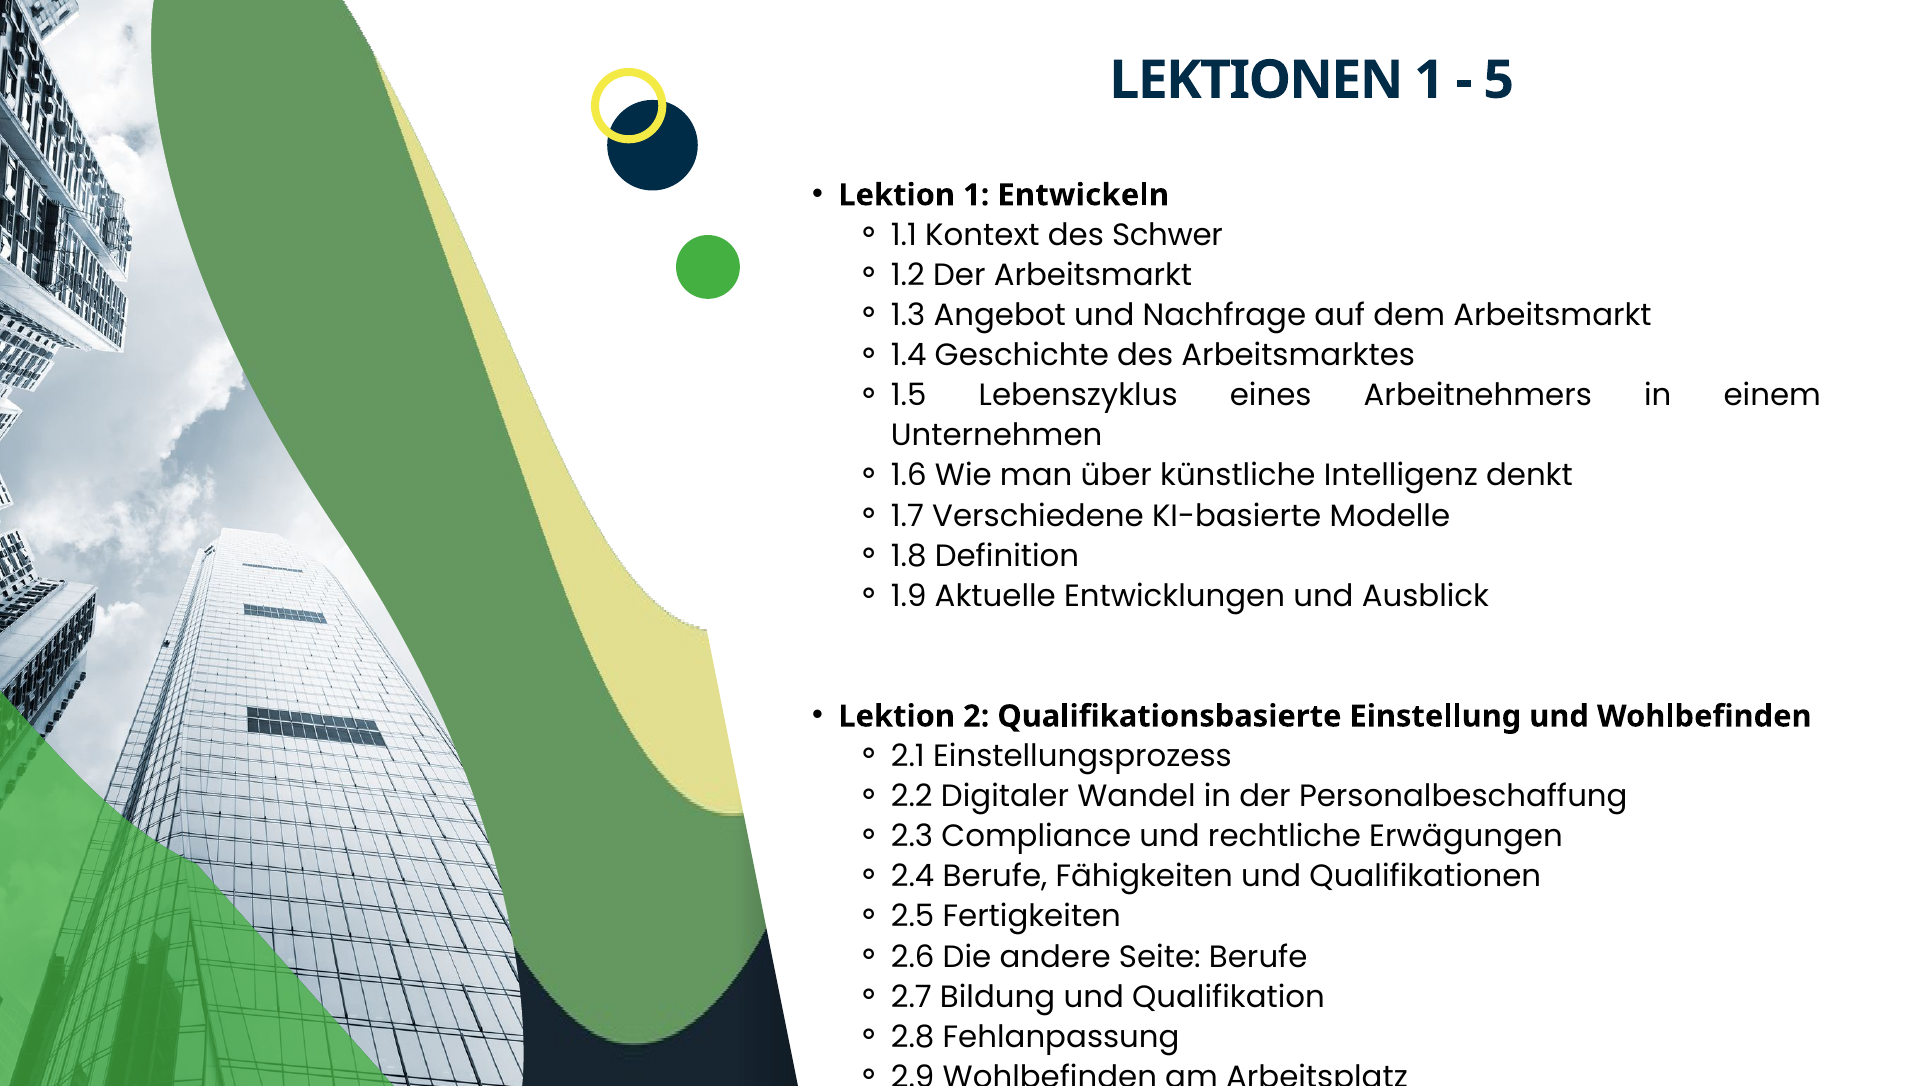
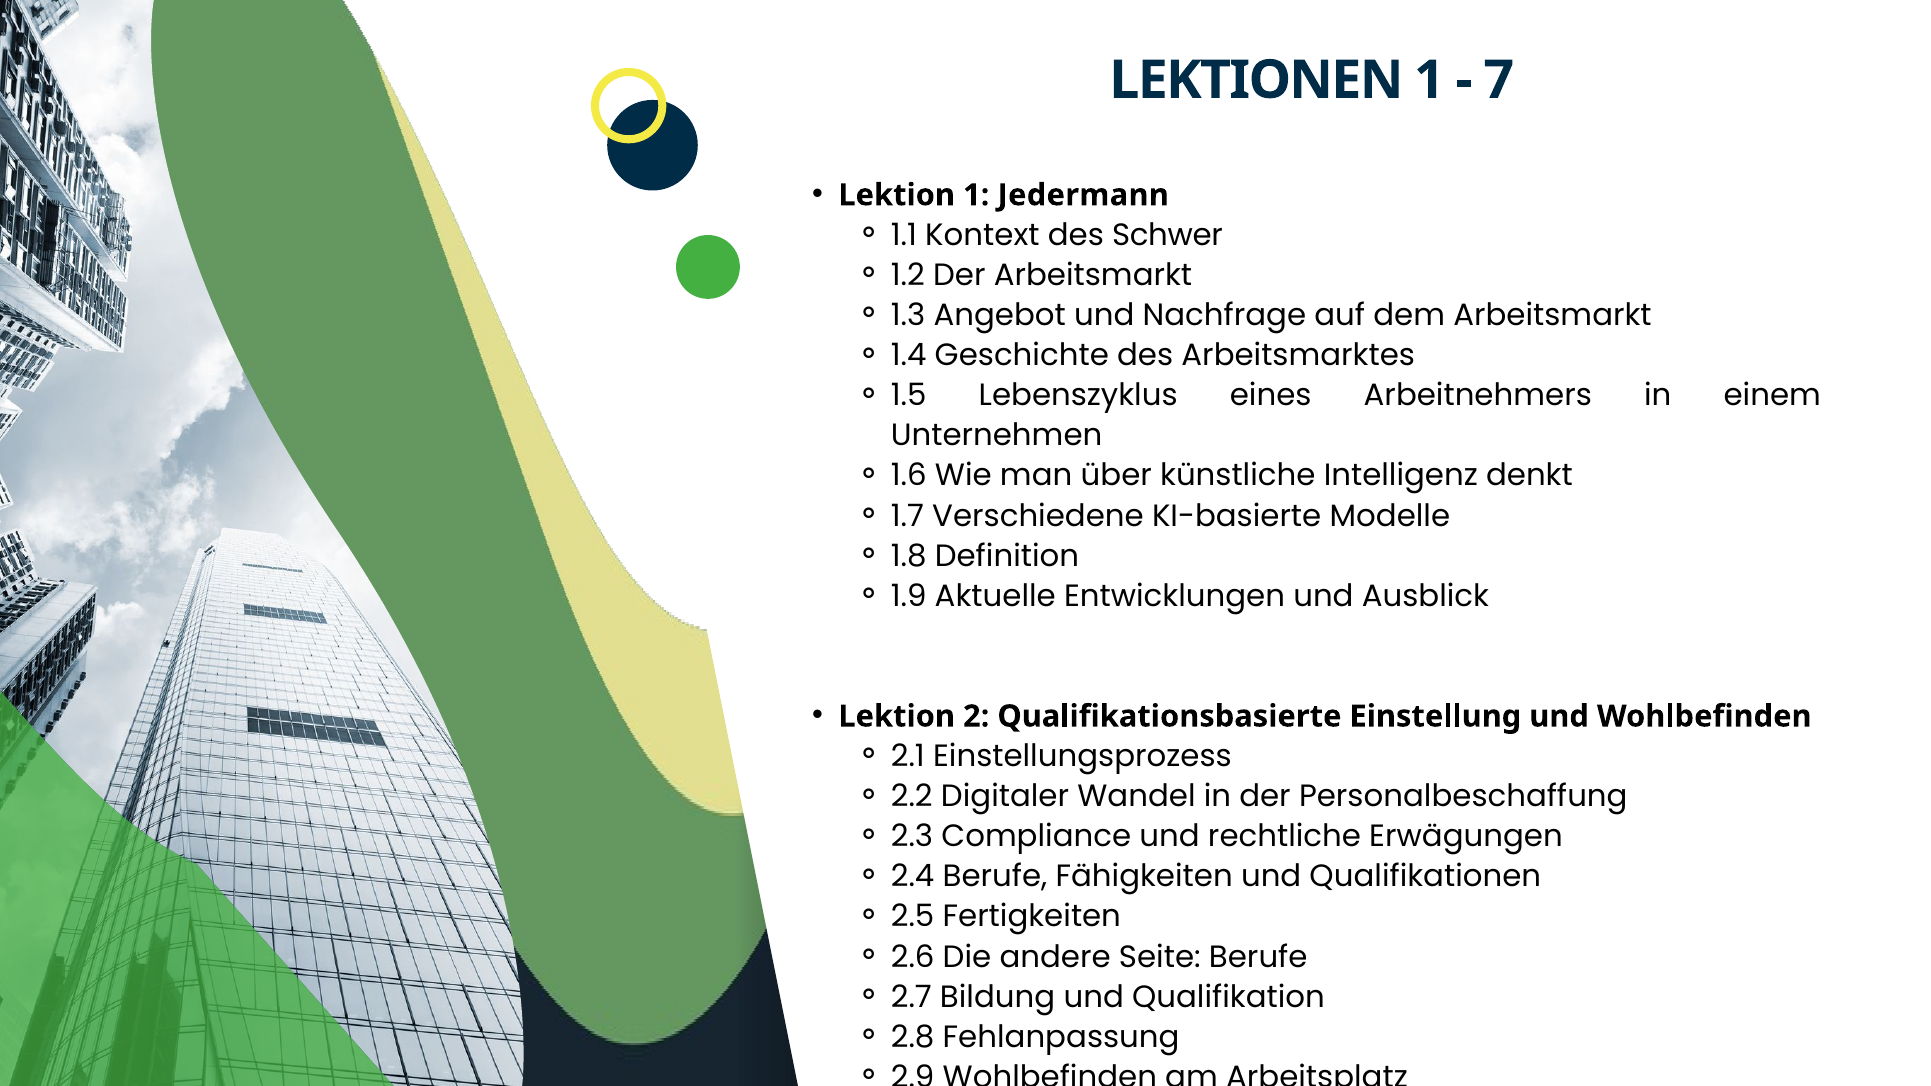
5: 5 -> 7 (1499, 80)
Entwickeln: Entwickeln -> Jedermann (1083, 195)
